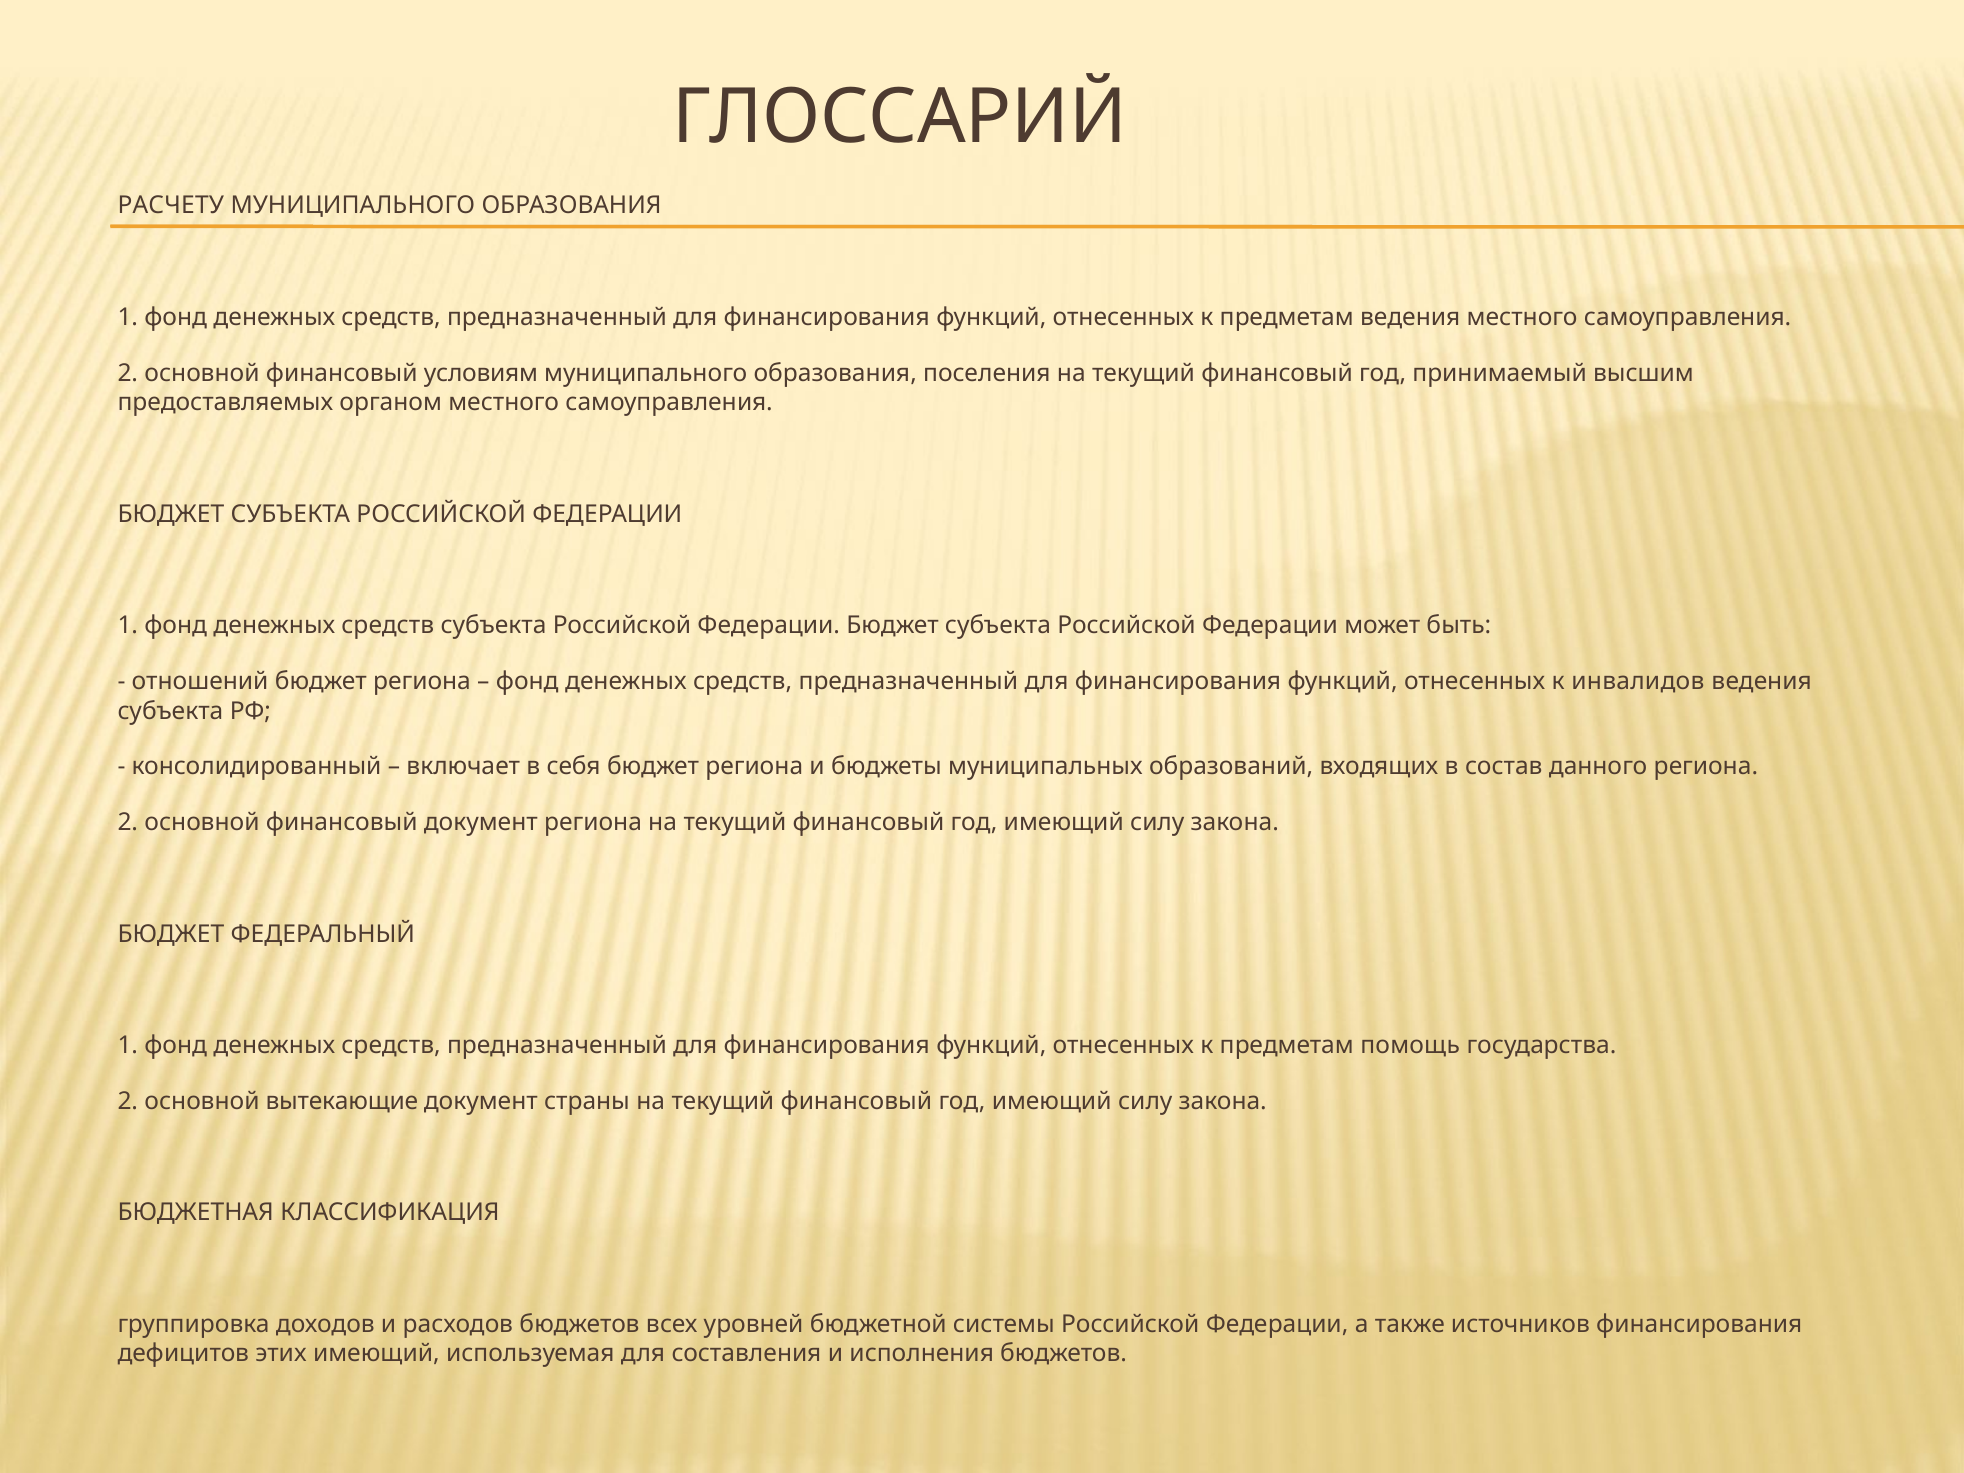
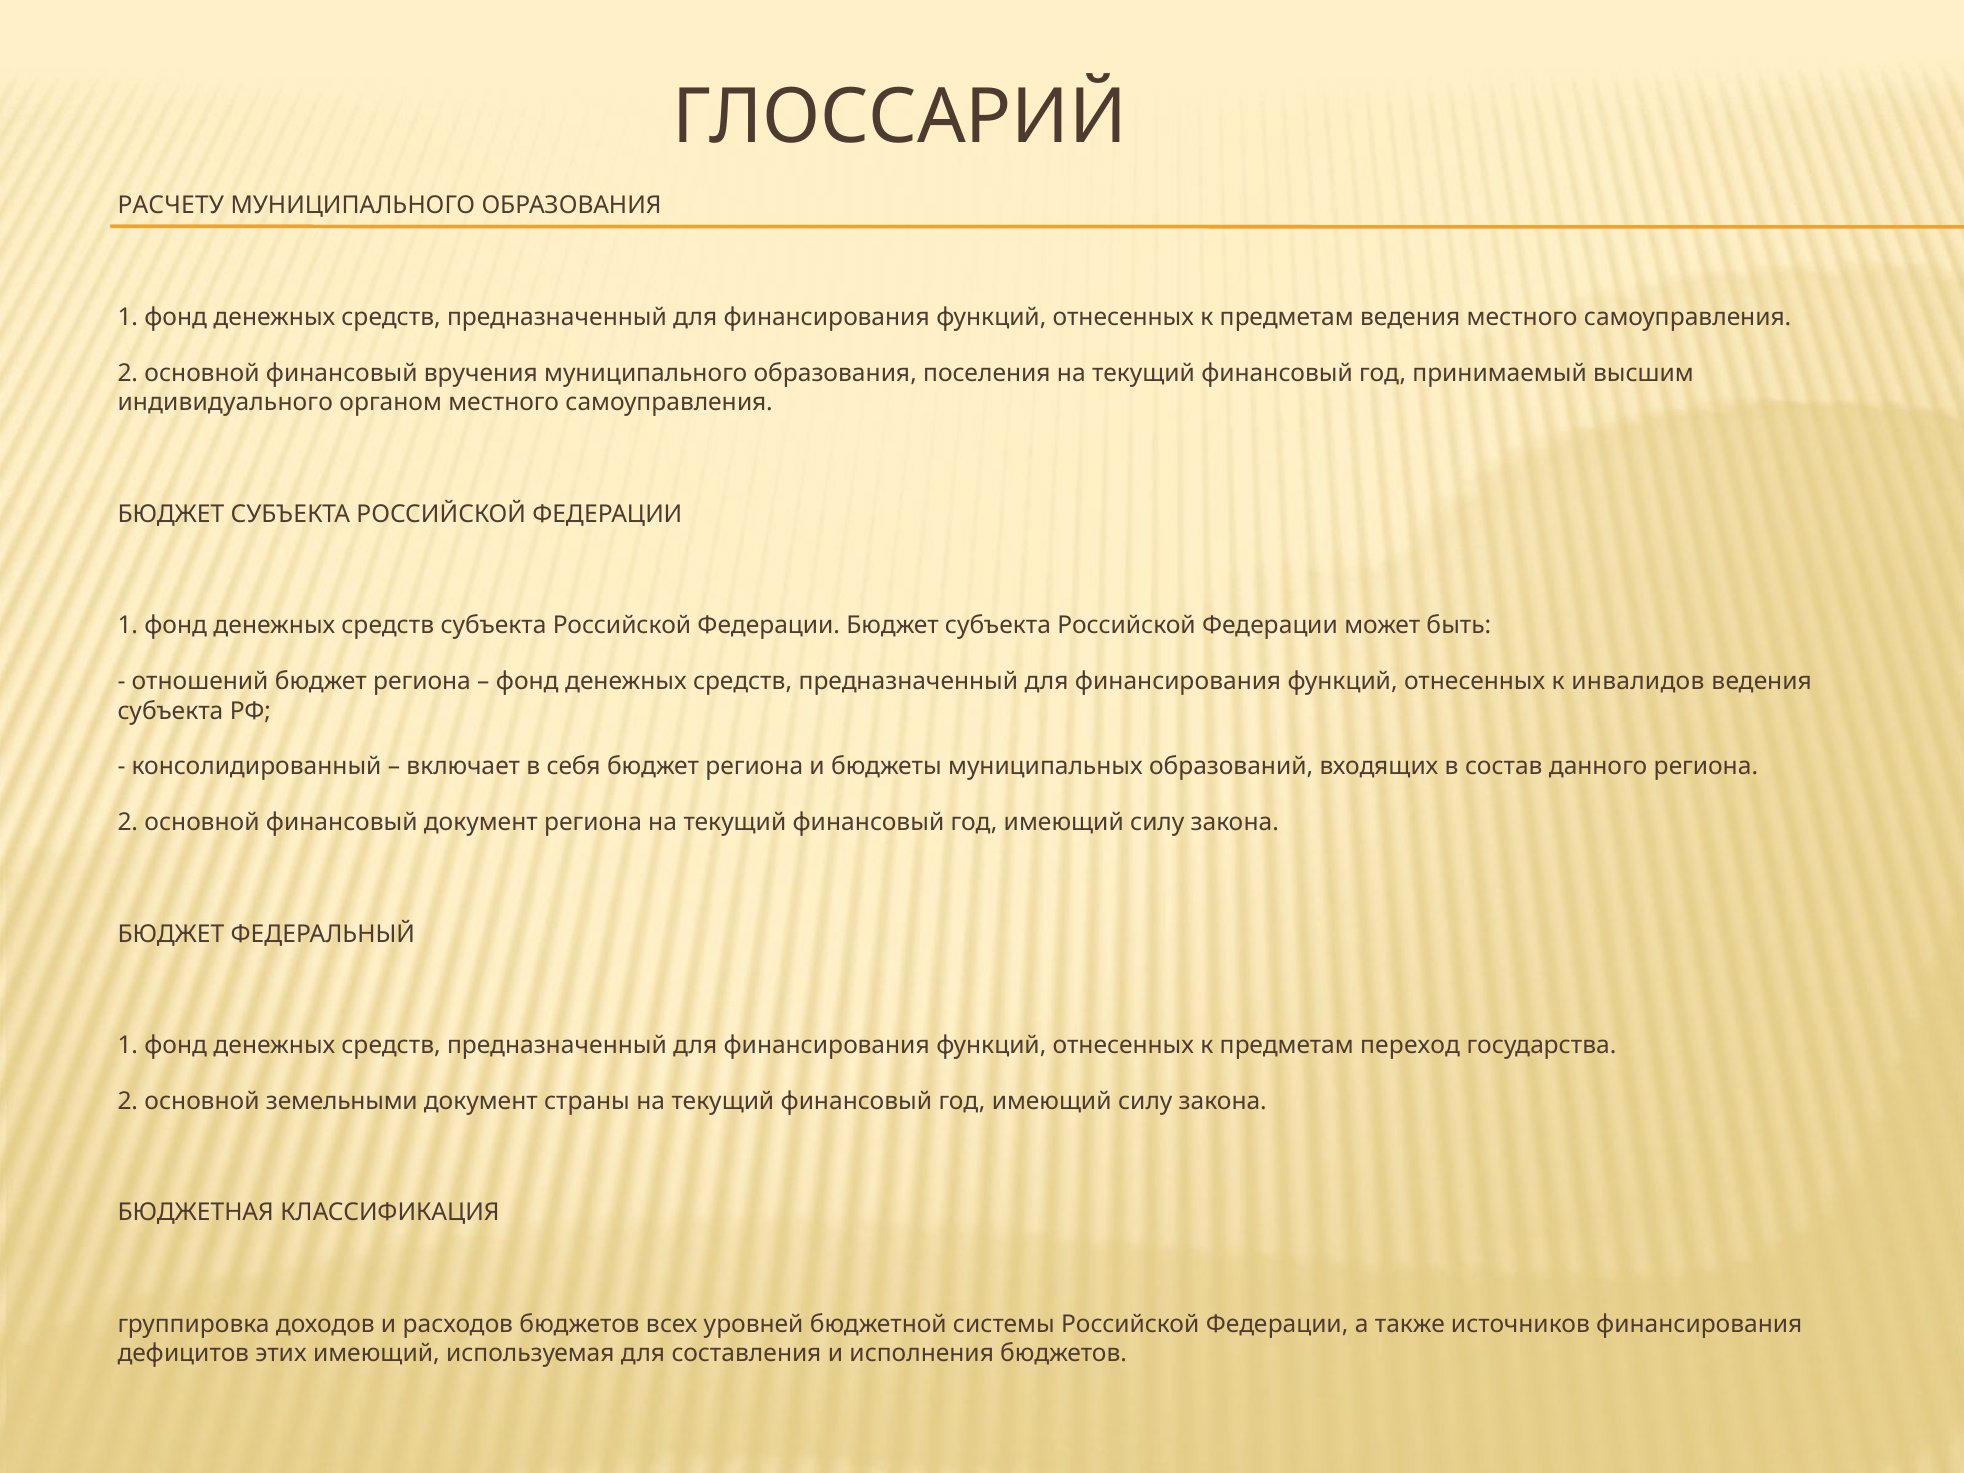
условиям: условиям -> вручения (481, 373)
предоставляемых: предоставляемых -> индивидуального (225, 403)
помощь: помощь -> переход (1410, 1045)
вытекающие: вытекающие -> земельными (342, 1101)
